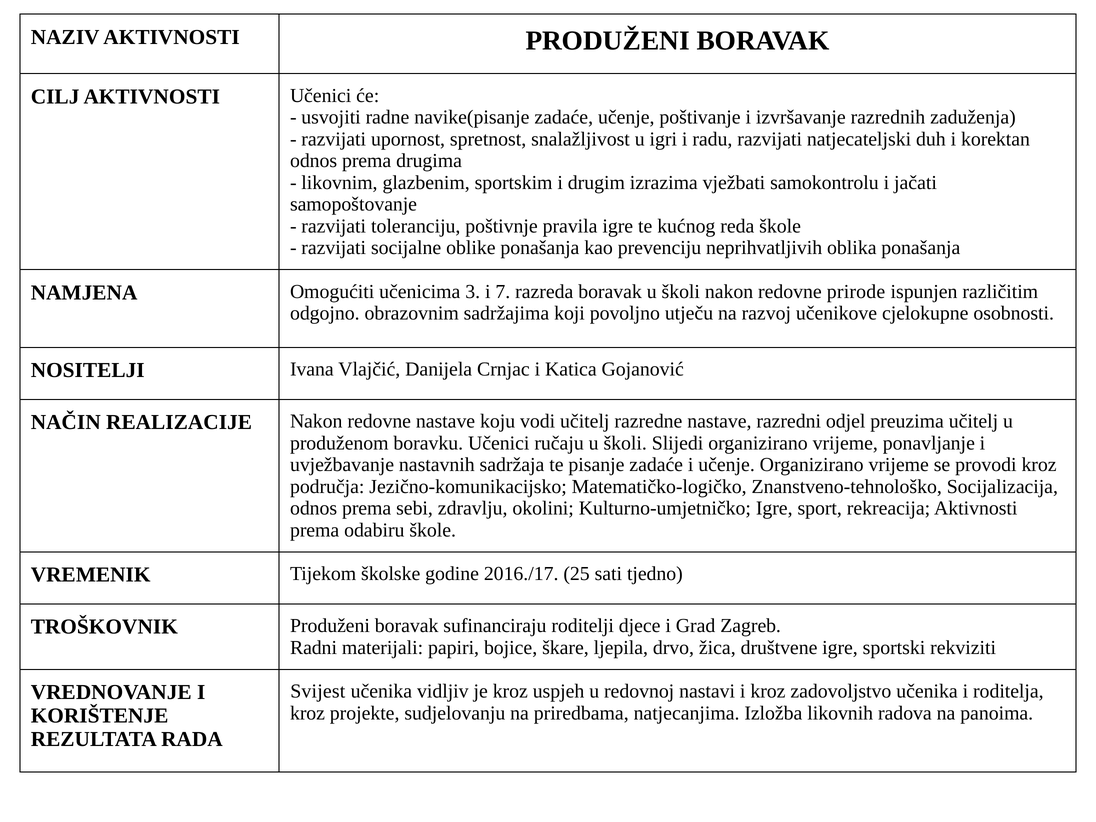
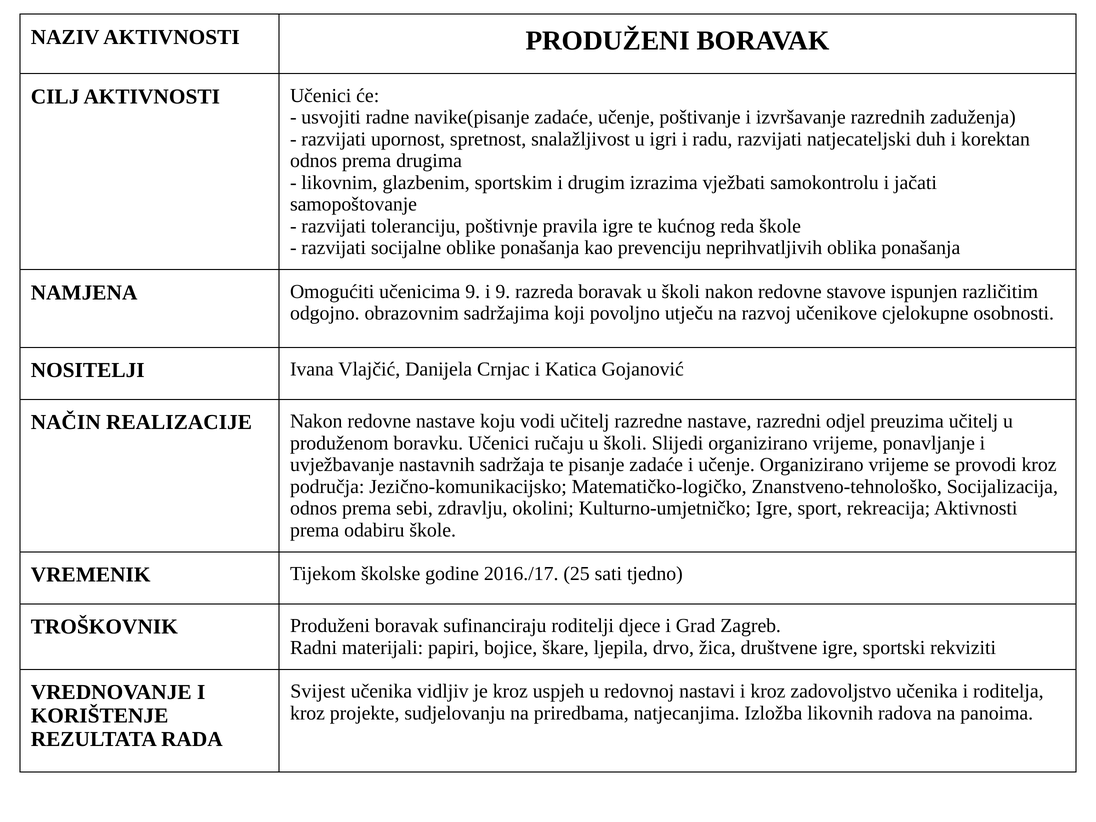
učenicima 3: 3 -> 9 (473, 291)
i 7: 7 -> 9 (503, 291)
prirode: prirode -> stavove (856, 291)
